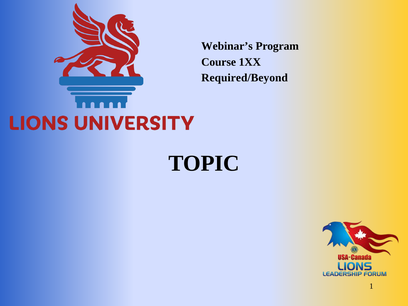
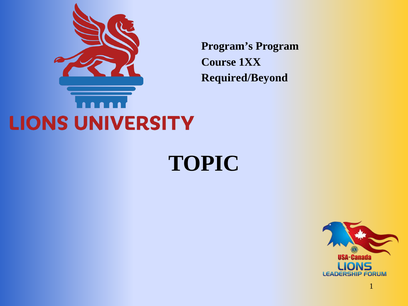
Webinar’s: Webinar’s -> Program’s (227, 46)
